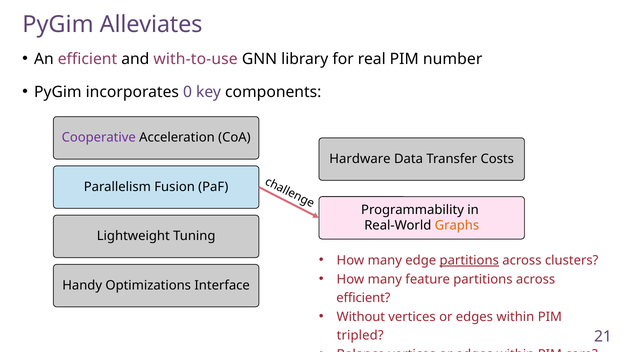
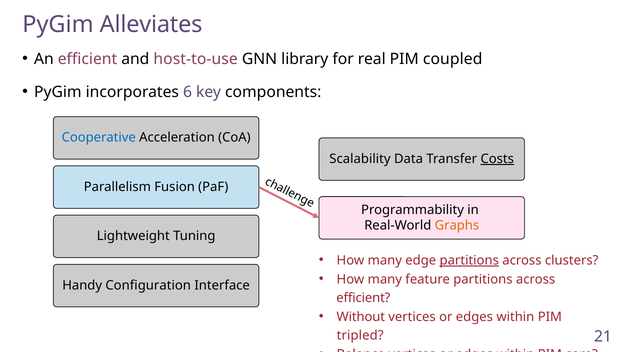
with-to-use: with-to-use -> host-to-use (196, 59)
number: number -> coupled (453, 59)
0: 0 -> 6 (188, 92)
Cooperative colour: purple -> blue (99, 138)
Hardware: Hardware -> Scalability (360, 159)
Costs underline: none -> present (497, 159)
Optimizations: Optimizations -> Configuration (148, 286)
